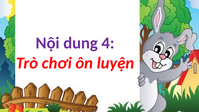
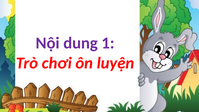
4: 4 -> 1 (108, 43)
